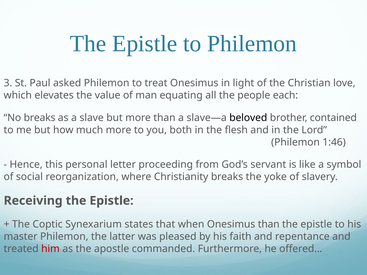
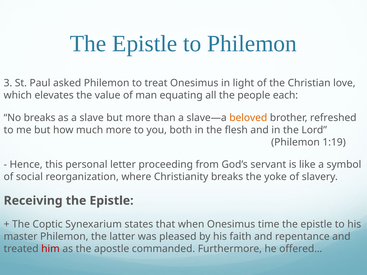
beloved colour: black -> orange (248, 118)
contained: contained -> refreshed (333, 118)
1:46: 1:46 -> 1:19 (334, 142)
Onesimus than: than -> time (269, 224)
